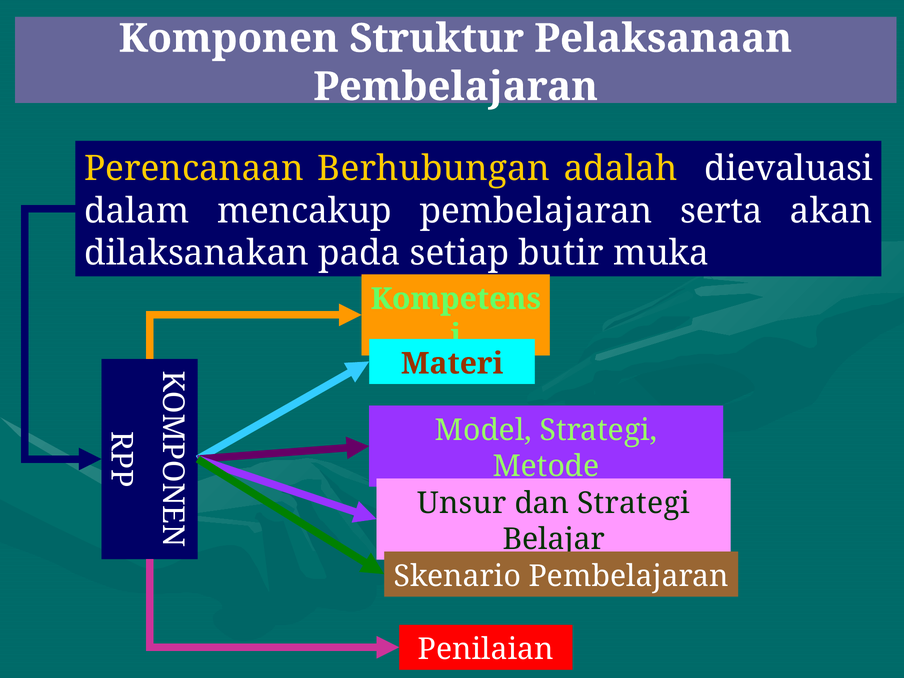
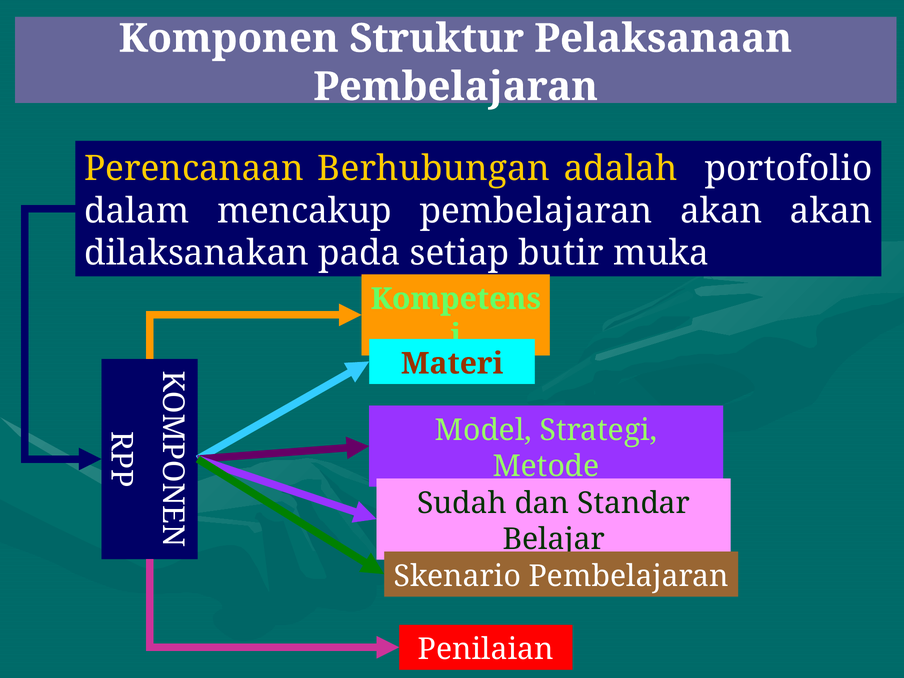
dievaluasi: dievaluasi -> portofolio (789, 169)
pembelajaran serta: serta -> akan (721, 211)
Unsur: Unsur -> Sudah (462, 503)
dan Strategi: Strategi -> Standar (634, 503)
